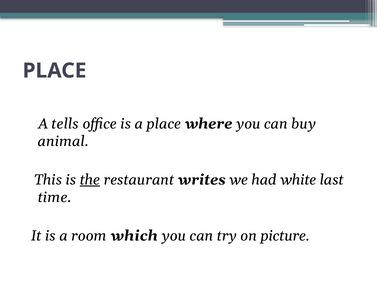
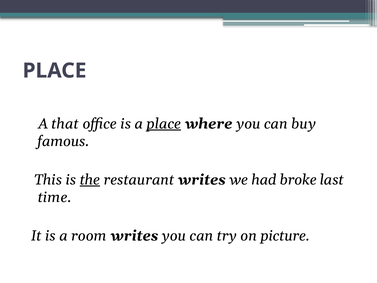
tells: tells -> that (65, 124)
place underline: none -> present (164, 124)
animal: animal -> famous (63, 141)
white: white -> broke (298, 180)
room which: which -> writes (134, 236)
